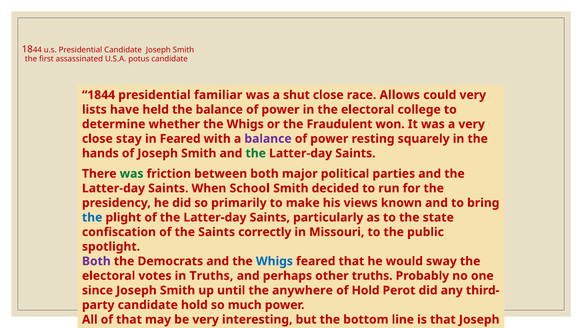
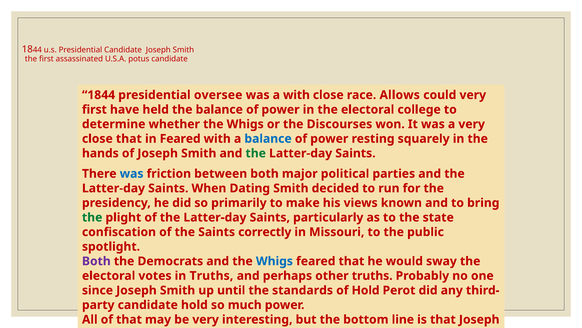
familiar: familiar -> oversee (218, 95)
a shut: shut -> with (296, 95)
lists: lists -> first (94, 109)
Fraudulent: Fraudulent -> Discourses (339, 124)
close stay: stay -> that (129, 138)
balance colour: purple -> blue (268, 138)
was colour: green -> blue (132, 173)
School: School -> Dating (250, 188)
the colour: blue -> green (92, 217)
anywhere: anywhere -> standards (303, 290)
